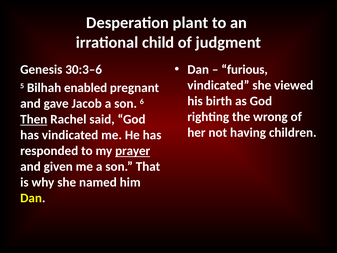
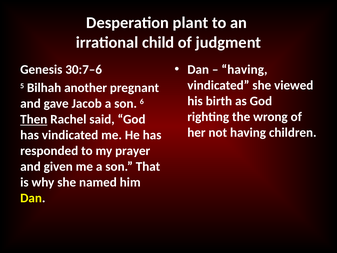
furious: furious -> having (244, 69)
30:3–6: 30:3–6 -> 30:7–6 (84, 69)
enabled: enabled -> another (86, 88)
prayer underline: present -> none (133, 151)
